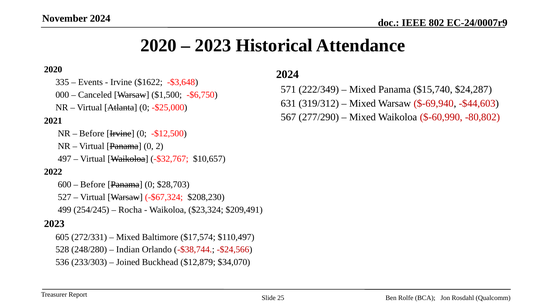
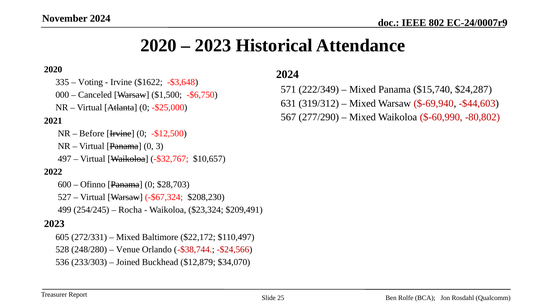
Events: Events -> Voting (91, 82)
2: 2 -> 3 (160, 146)
Before: Before -> Ofinno (93, 185)
$17,574: $17,574 -> $22,172 (198, 237)
Indian: Indian -> Venue (128, 250)
